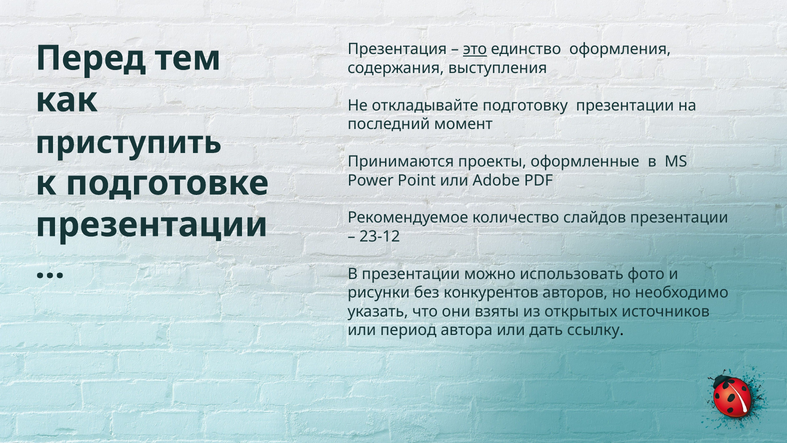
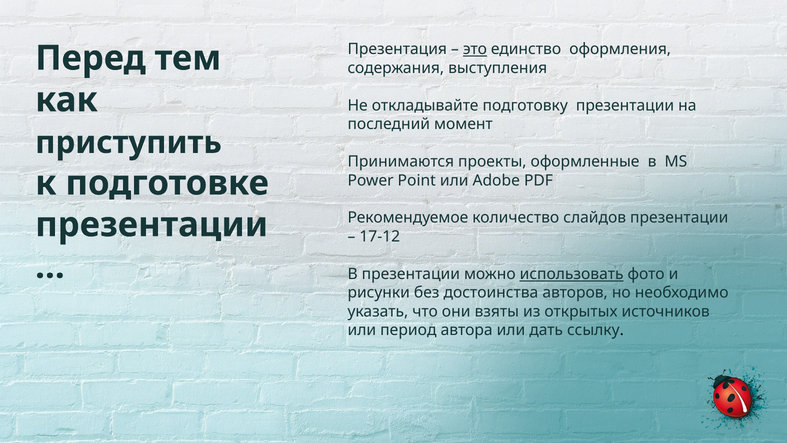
23-12: 23-12 -> 17-12 (380, 237)
использовать underline: none -> present (572, 274)
конкурентов: конкурентов -> достоинства (491, 293)
